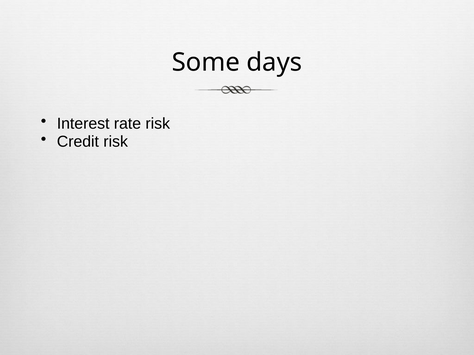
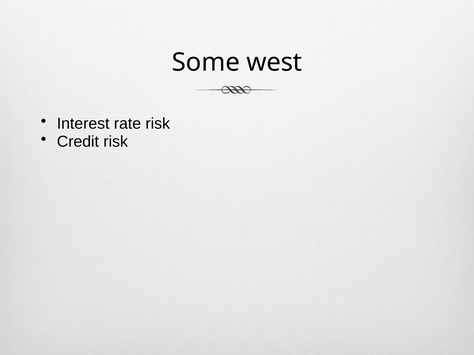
days: days -> west (274, 62)
